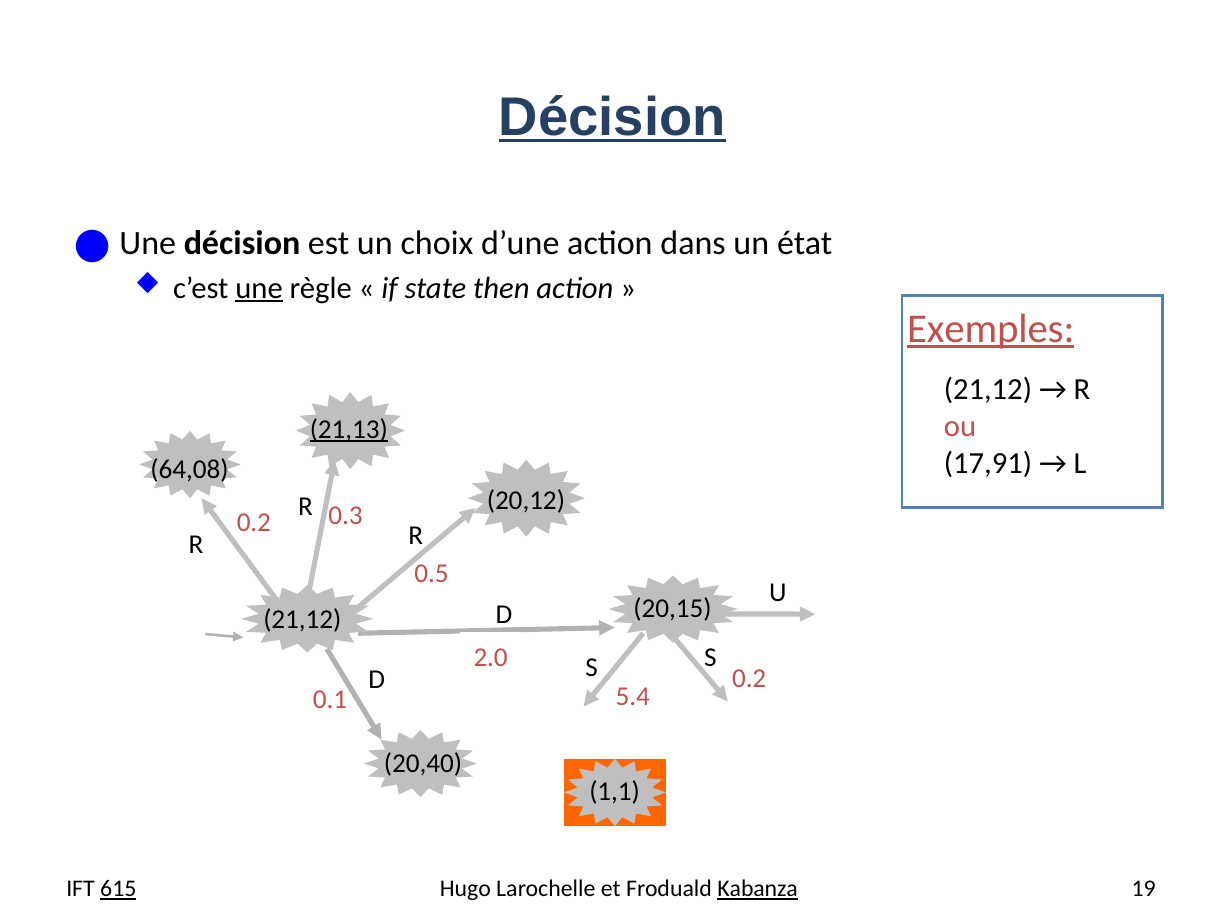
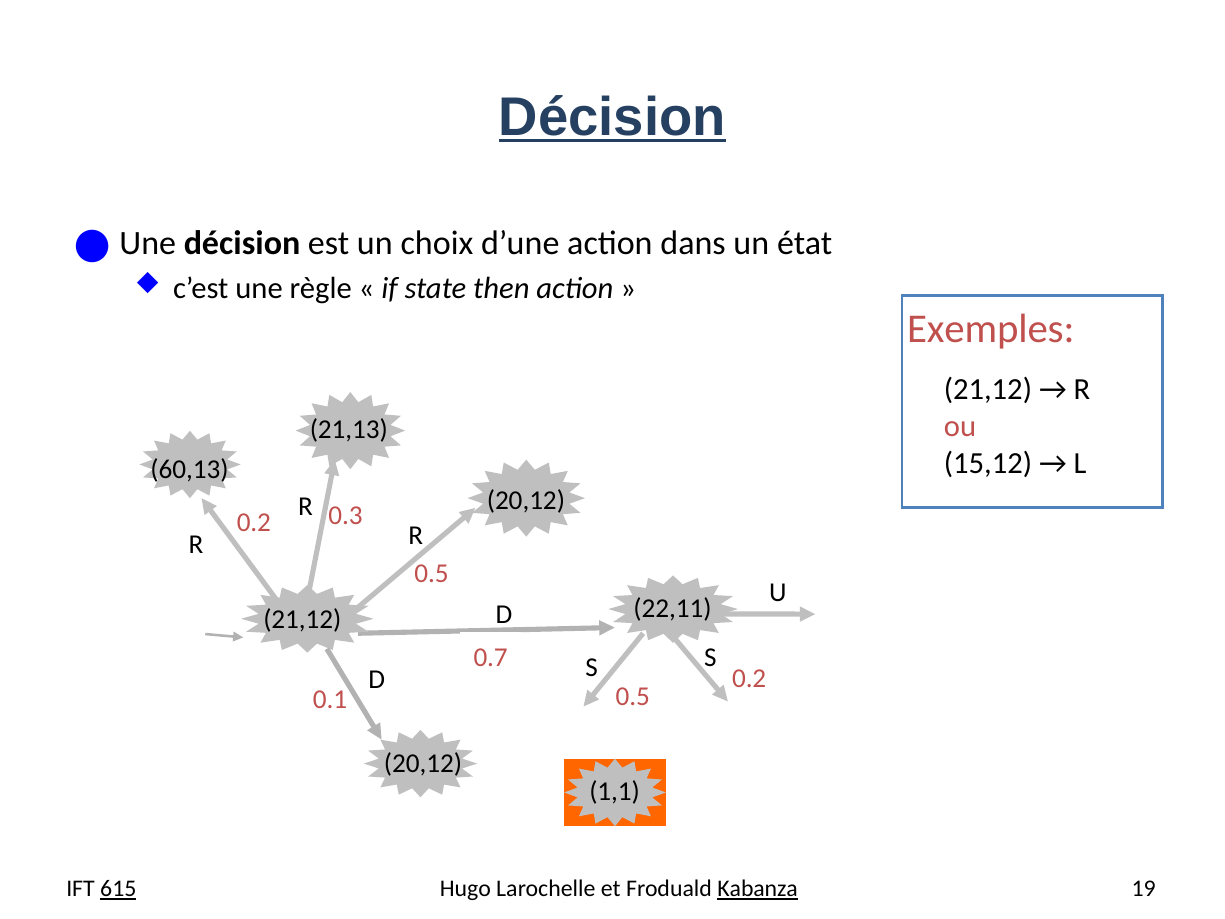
une underline: present -> none (259, 288)
Exemples underline: present -> none (991, 329)
21,13 underline: present -> none (349, 429)
17,91: 17,91 -> 15,12 (988, 463)
64,08: 64,08 -> 60,13 (189, 469)
20,15: 20,15 -> 22,11 (673, 608)
2.0: 2.0 -> 0.7 (491, 657)
5.4: 5.4 -> 0.5 (633, 697)
20,40: 20,40 -> 20,12 (423, 763)
